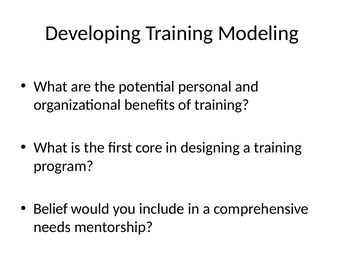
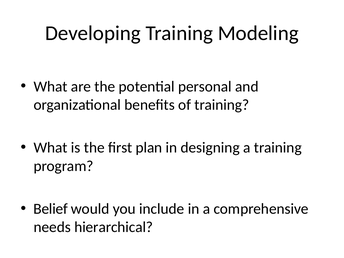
core: core -> plan (149, 148)
mentorship: mentorship -> hierarchical (114, 227)
